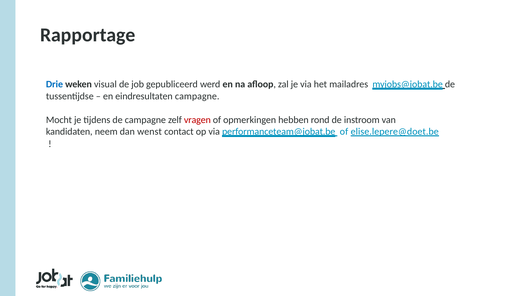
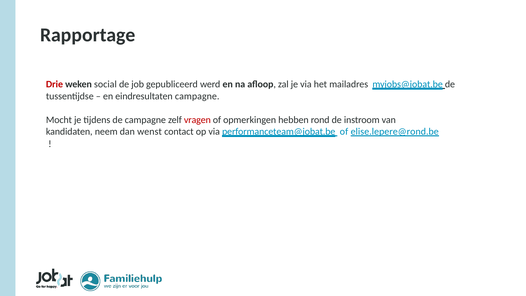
Drie colour: blue -> red (54, 84)
visual: visual -> social (105, 84)
elise.lepere@doet.be: elise.lepere@doet.be -> elise.lepere@rond.be (395, 132)
